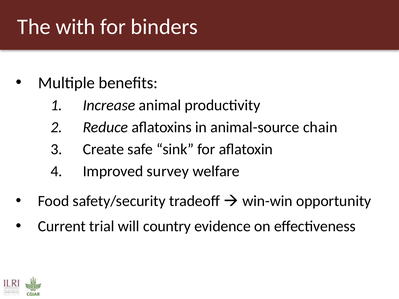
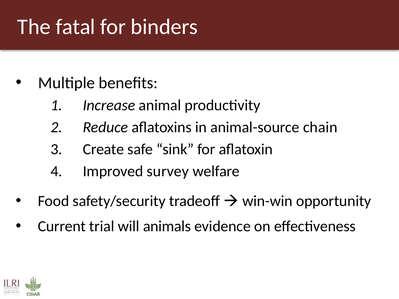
with: with -> fatal (75, 27)
country: country -> animals (167, 227)
